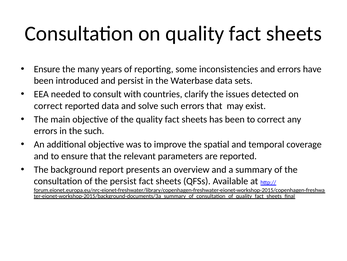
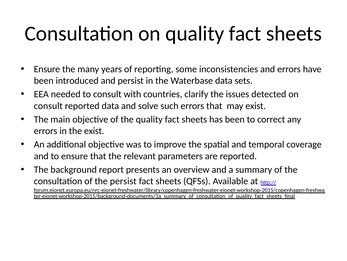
correct: correct -> consult (48, 106)
the such: such -> exist (94, 131)
